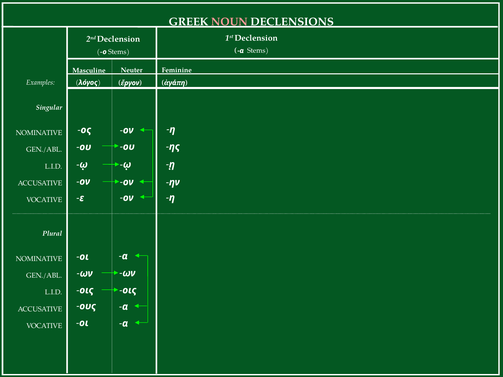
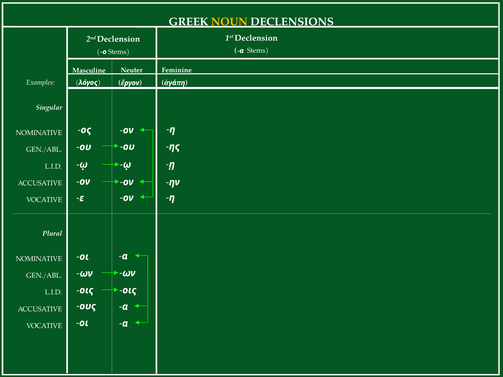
NOUN colour: pink -> yellow (230, 22)
